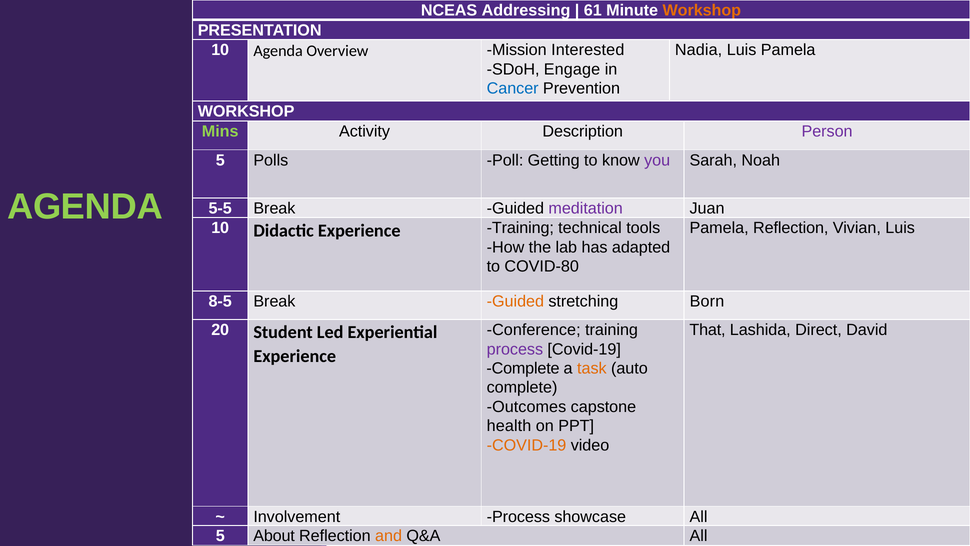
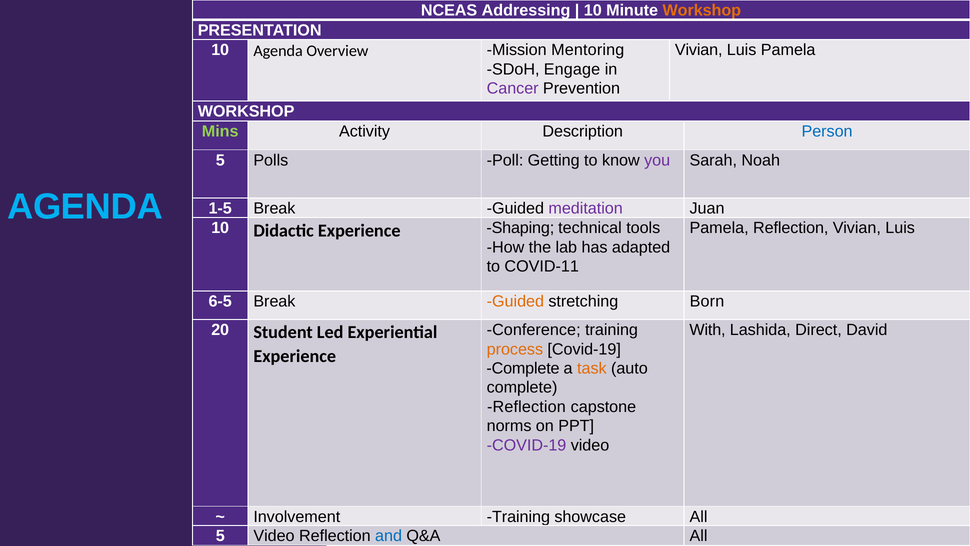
61: 61 -> 10 (593, 10)
Interested: Interested -> Mentoring (588, 50)
Nadia: Nadia -> Vivian (699, 50)
Cancer colour: blue -> purple (513, 88)
Person colour: purple -> blue (827, 131)
AGENDA colour: light green -> light blue (85, 207)
5-5: 5-5 -> 1-5 (220, 208)
Experience Training: Training -> Shaping (520, 228)
COVID-80: COVID-80 -> COVID-11 (542, 266)
8-5: 8-5 -> 6-5 (220, 301)
That: That -> With (708, 330)
process colour: purple -> orange (515, 349)
Outcomes: Outcomes -> Reflection (526, 407)
health: health -> norms (509, 426)
COVID-19 colour: orange -> purple (527, 445)
Involvement Process: Process -> Training (518, 516)
5 About: About -> Video (274, 536)
and colour: orange -> blue (389, 536)
